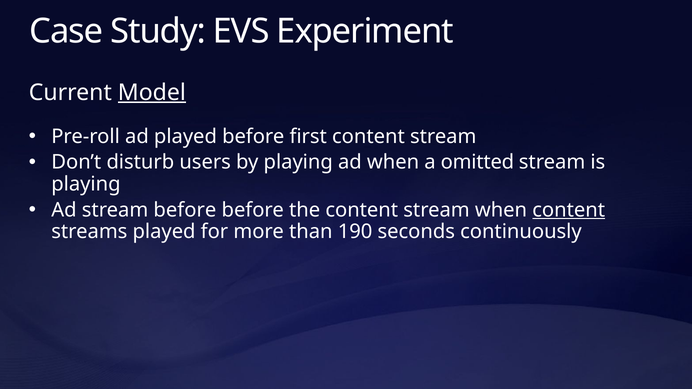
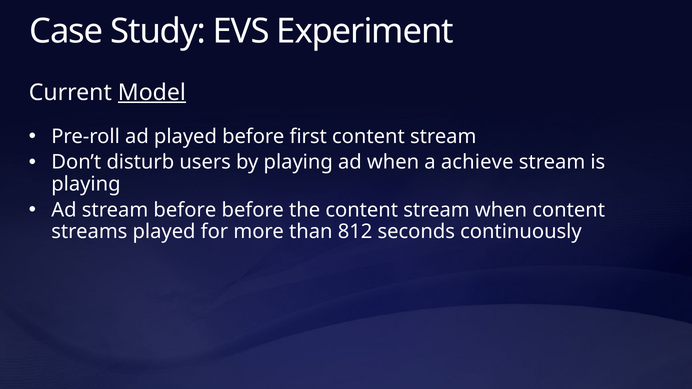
omitted: omitted -> achieve (477, 162)
content underline: present -> none (569, 210)
190: 190 -> 812 (355, 232)
